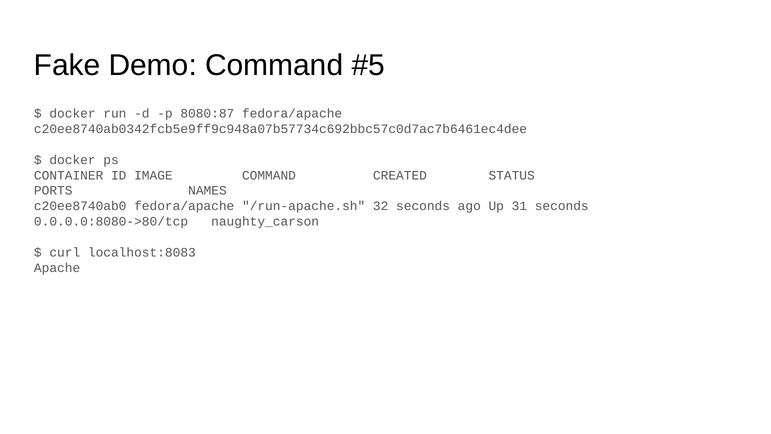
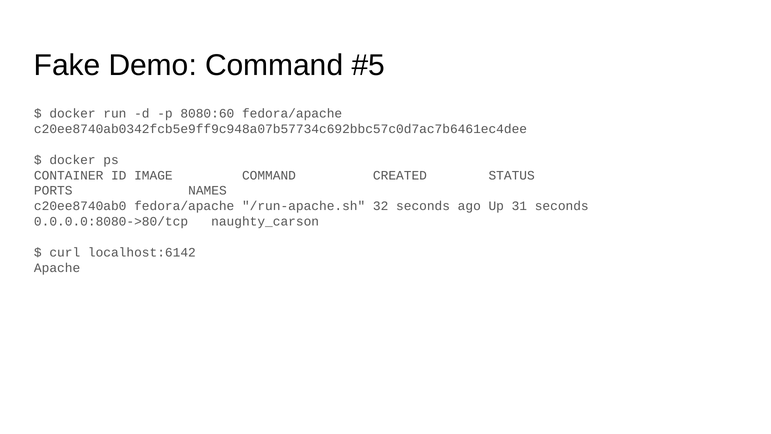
8080:87: 8080:87 -> 8080:60 (207, 113)
localhost:8083: localhost:8083 -> localhost:6142 (142, 252)
